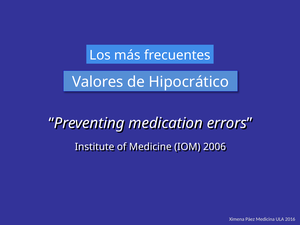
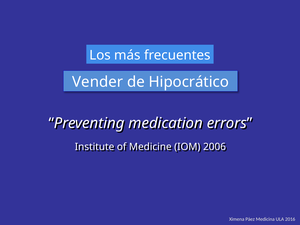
Valores: Valores -> Vender (98, 82)
